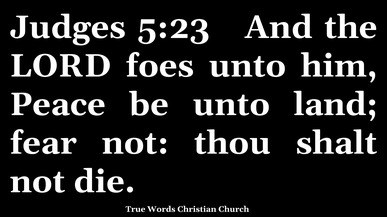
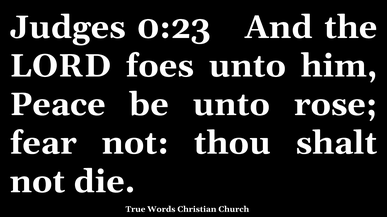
5:23: 5:23 -> 0:23 (174, 27)
land: land -> rose (336, 105)
